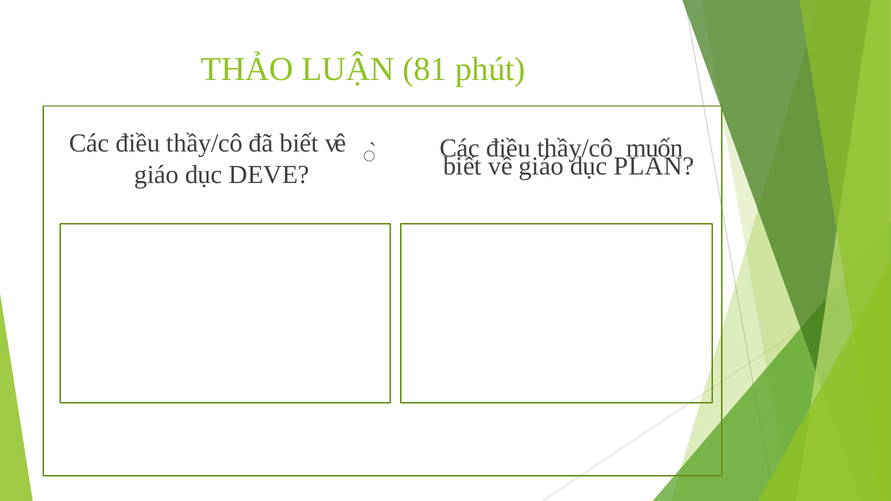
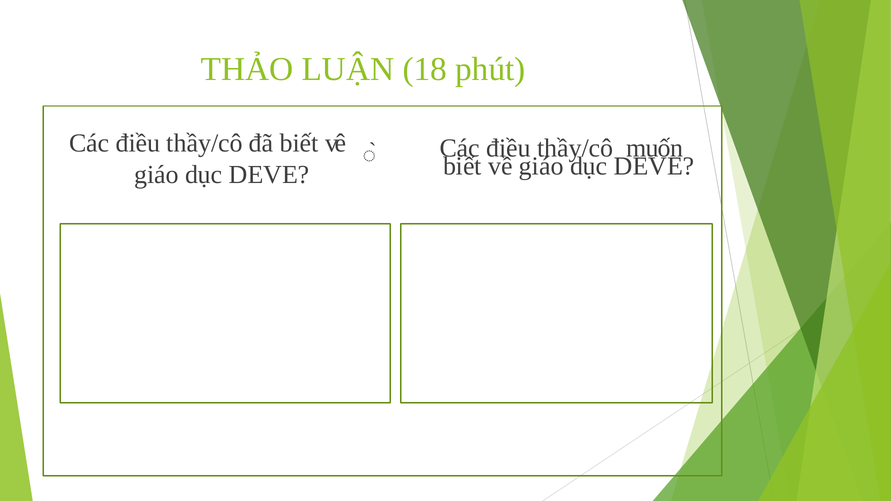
81: 81 -> 18 (425, 69)
về giáo dục PLAN: PLAN -> DEVE (654, 166)
